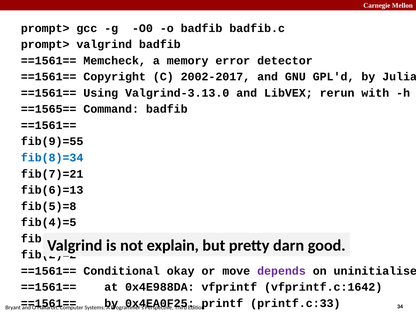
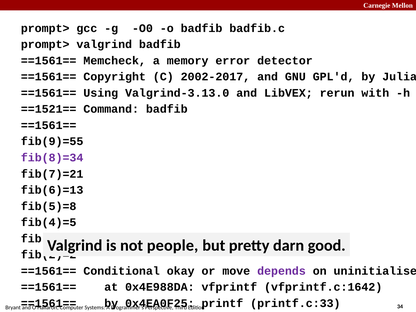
==1565==: ==1565== -> ==1521== (49, 109)
fib(8)=34 colour: blue -> purple (52, 158)
explain: explain -> people (173, 246)
